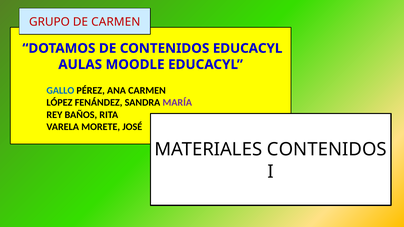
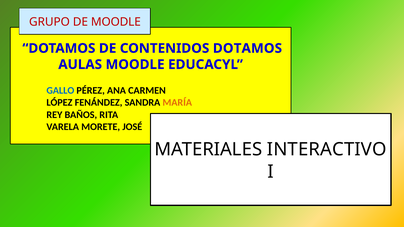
DE CARMEN: CARMEN -> MOODLE (116, 22)
CONTENIDOS EDUCACYL: EDUCACYL -> DOTAMOS (247, 48)
MARÍA colour: purple -> orange (177, 103)
MATERIALES CONTENIDOS: CONTENIDOS -> INTERACTIVO (327, 150)
